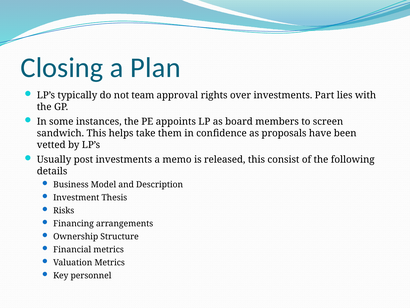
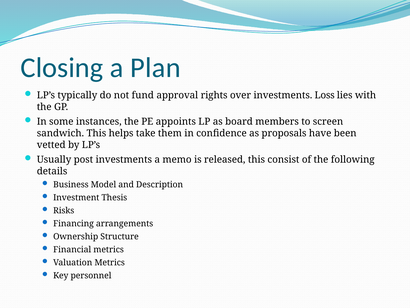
team: team -> fund (143, 95)
Part: Part -> Loss (325, 95)
